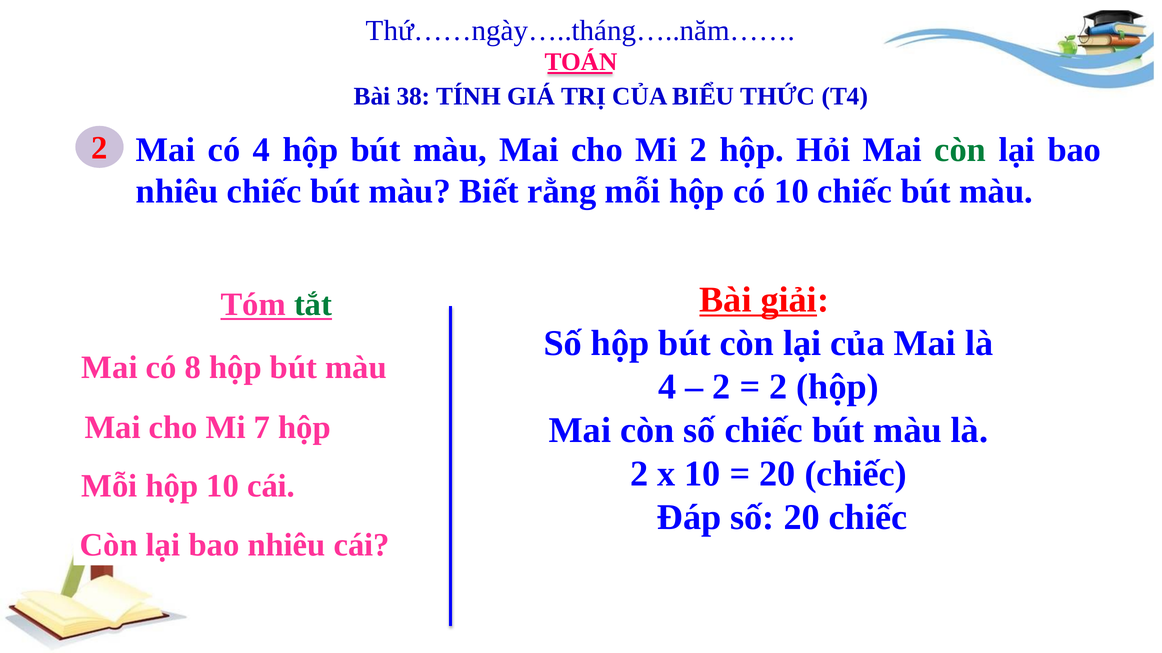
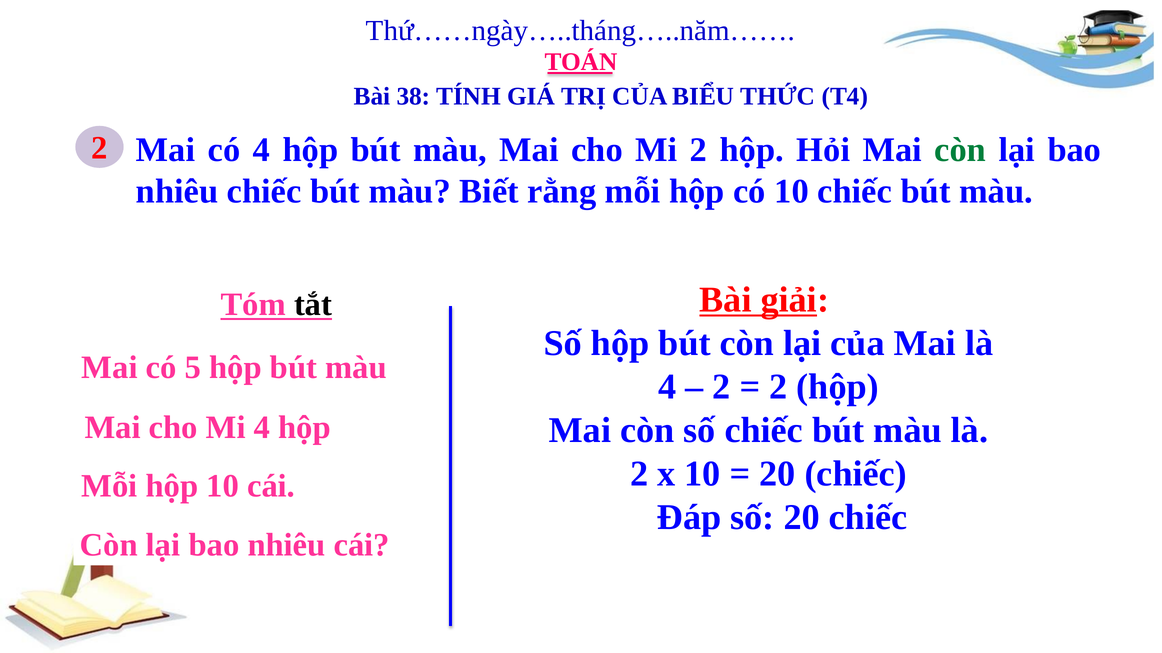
tắt colour: green -> black (313, 304)
8: 8 -> 5 (193, 367)
Mi 7: 7 -> 4 (262, 427)
